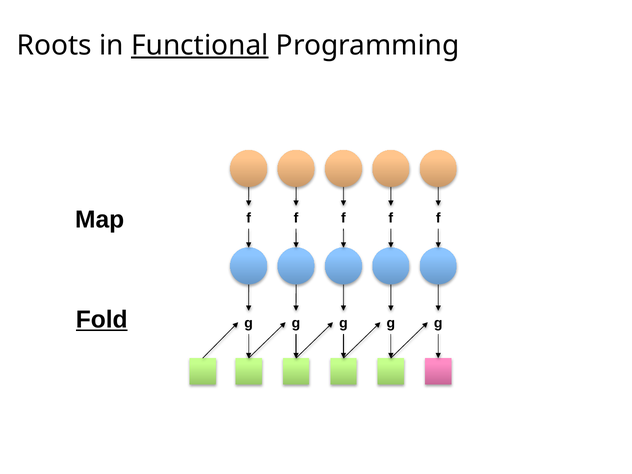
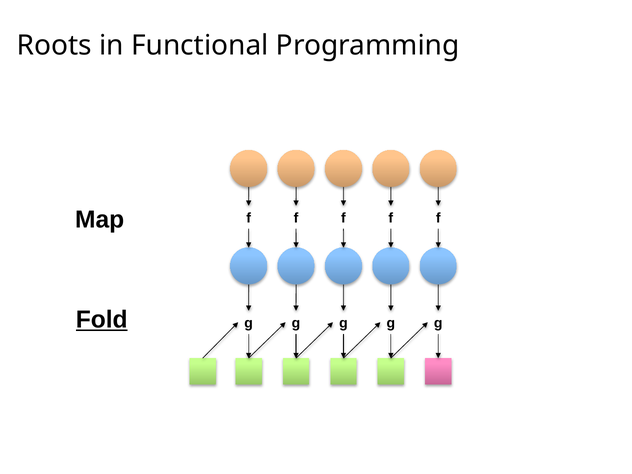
Functional underline: present -> none (200, 45)
